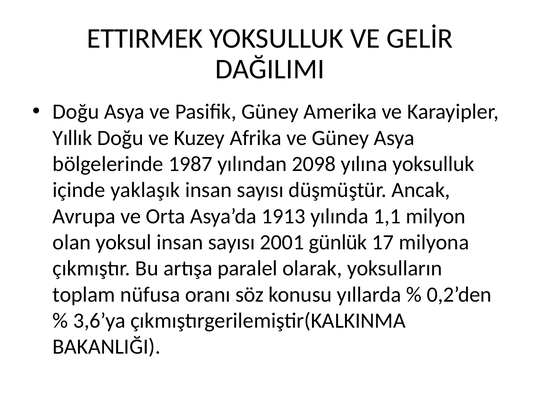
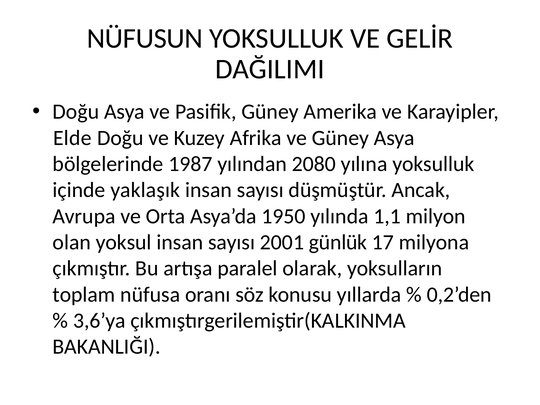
ETTIRMEK: ETTIRMEK -> NÜFUSUN (145, 38)
Yıllık: Yıllık -> Elde (72, 138)
2098: 2098 -> 2080 (314, 164)
1913: 1913 -> 1950 (283, 216)
